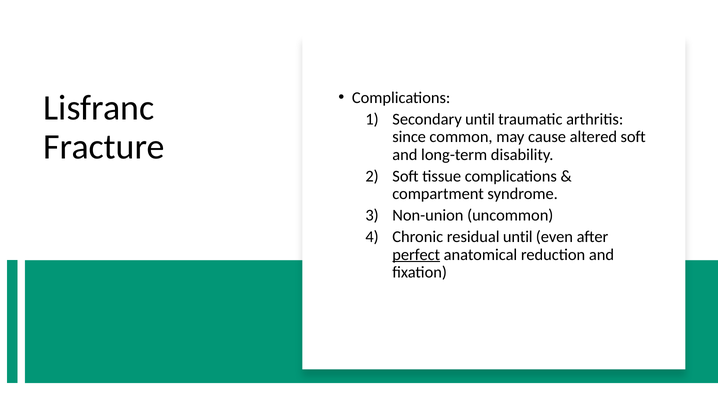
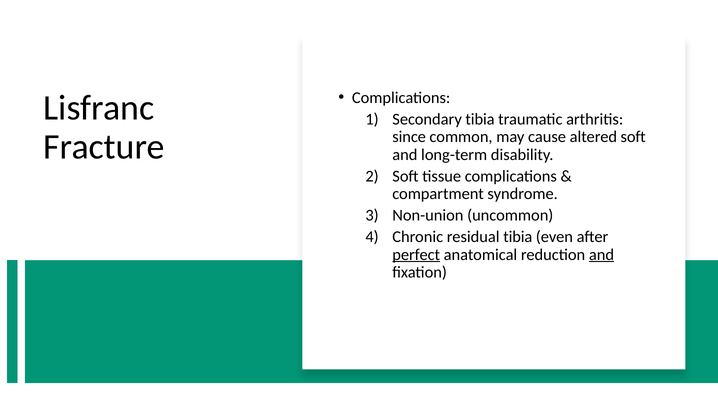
Secondary until: until -> tibia (480, 119)
residual until: until -> tibia (518, 237)
and underline: none -> present (601, 255)
